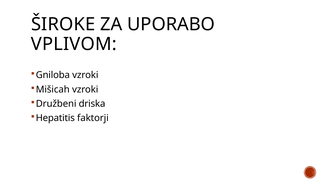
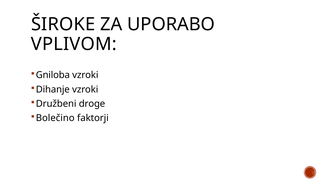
Mišicah: Mišicah -> Dihanje (53, 89)
driska: driska -> droge (92, 104)
Hepatitis: Hepatitis -> Bolečino (55, 118)
